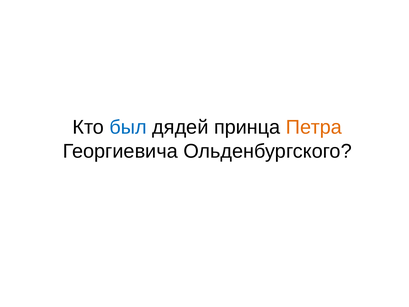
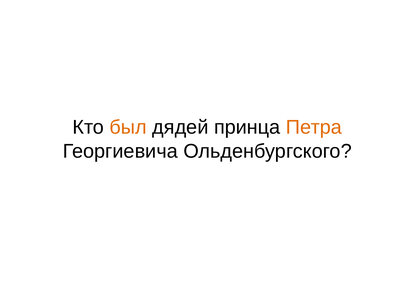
был colour: blue -> orange (128, 127)
